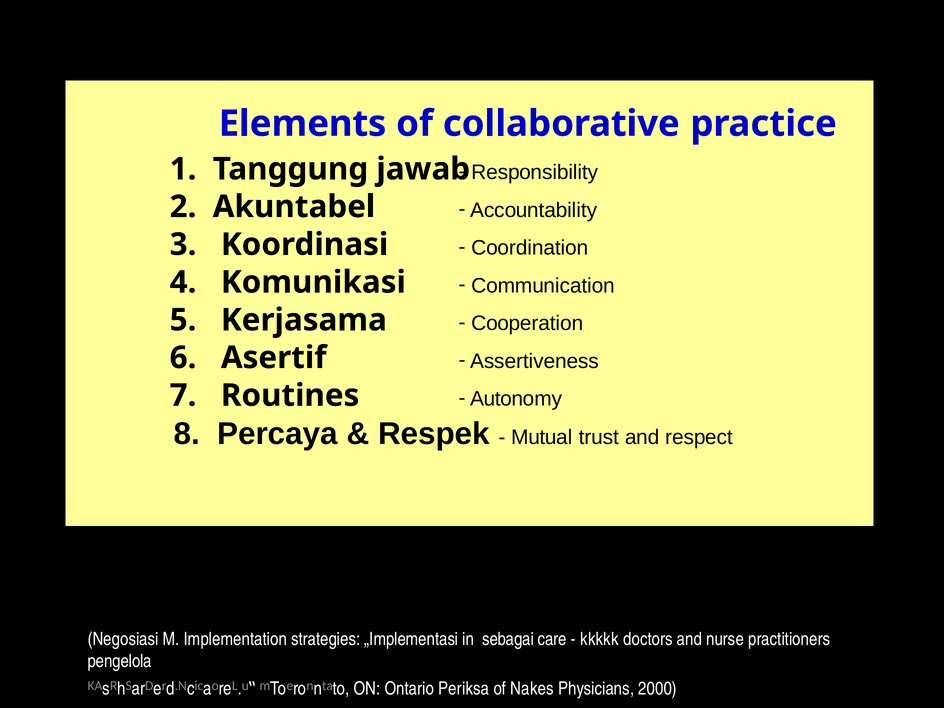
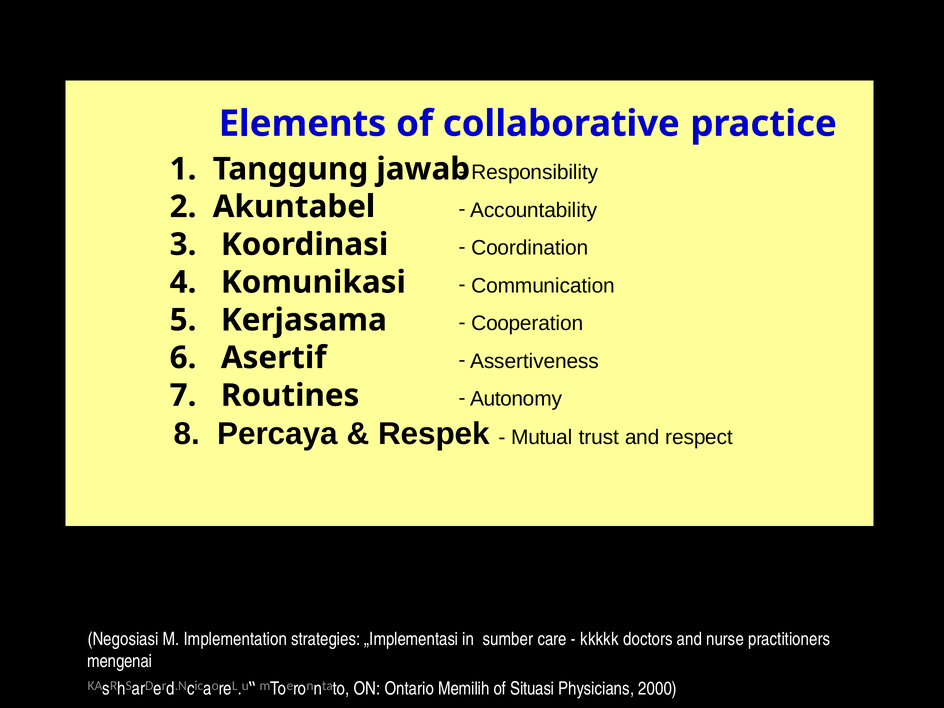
sebagai: sebagai -> sumber (508, 639)
pengelola: pengelola -> mengenai (120, 661)
Periksa: Periksa -> Memilih (464, 688)
Nakes: Nakes -> Situasi (532, 688)
